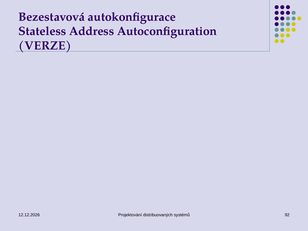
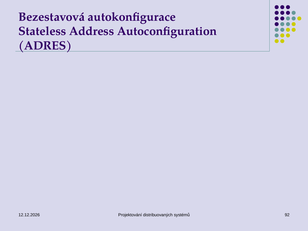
VERZE: VERZE -> ADRES (45, 46)
